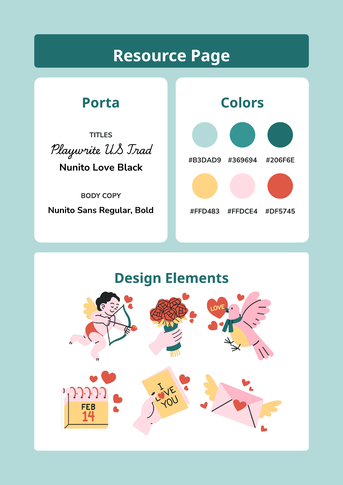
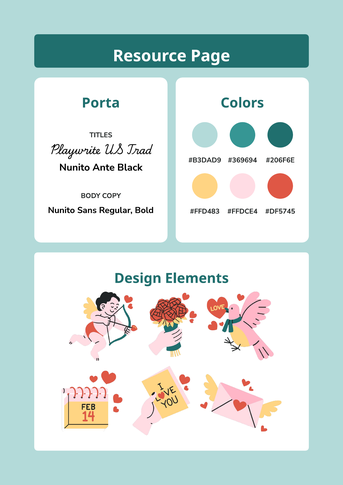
Love: Love -> Ante (104, 168)
